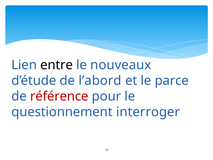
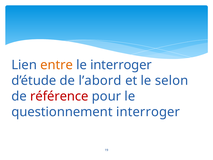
entre colour: black -> orange (57, 65)
le nouveaux: nouveaux -> interroger (121, 65)
parce: parce -> selon (172, 81)
